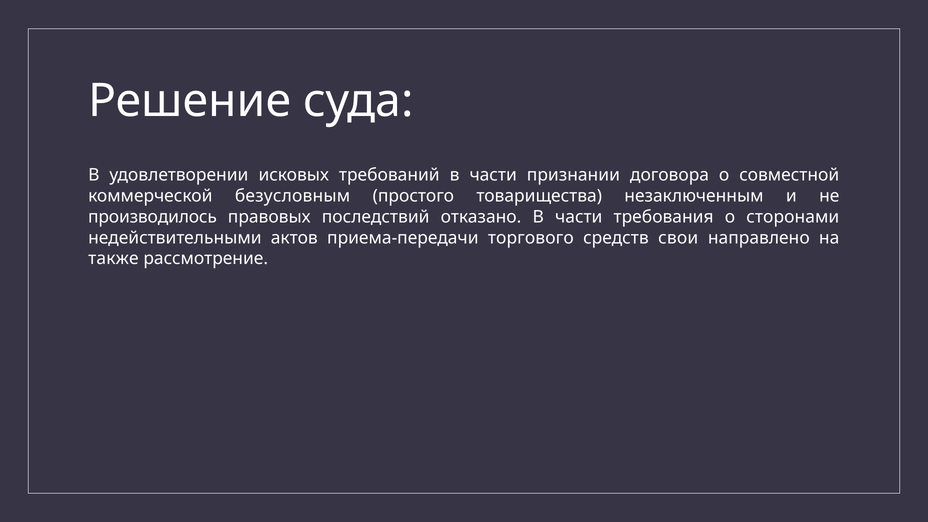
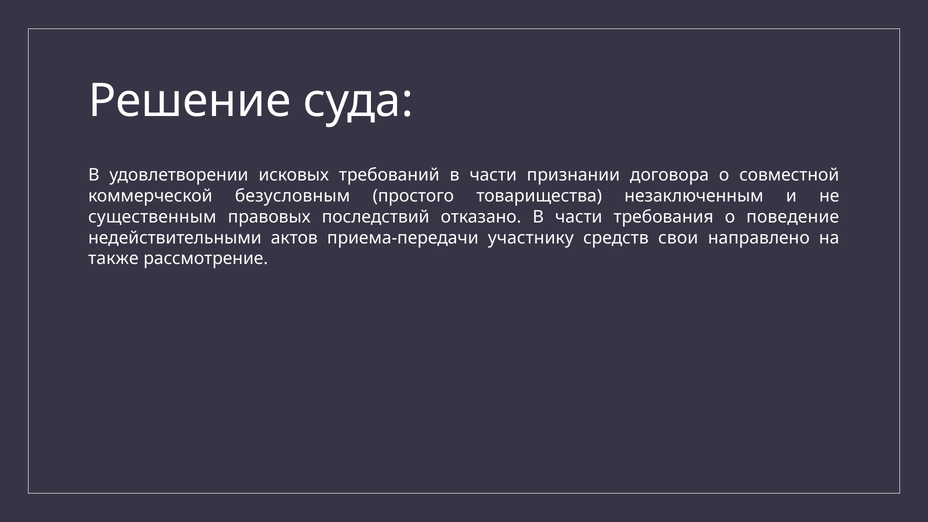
производилось: производилось -> существенным (152, 217)
сторонами: сторонами -> поведение (793, 217)
торгового: торгового -> участнику (531, 238)
